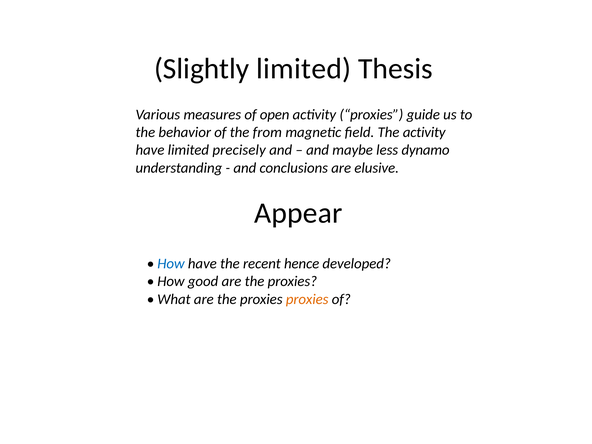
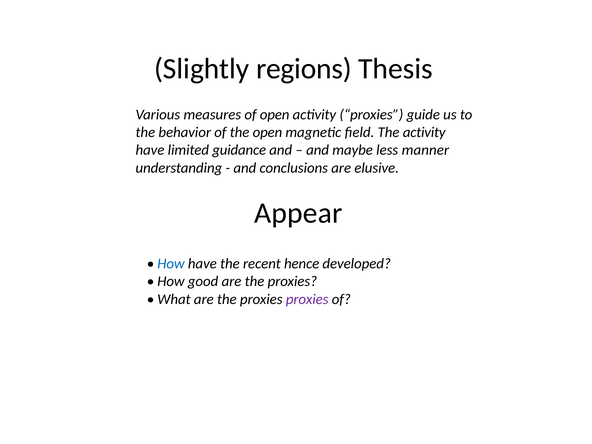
Slightly limited: limited -> regions (304, 69)
the from: from -> open (267, 132)
precisely: precisely -> guidance (239, 150)
dynamo: dynamo -> manner (425, 150)
proxies colour: orange -> purple (307, 299)
